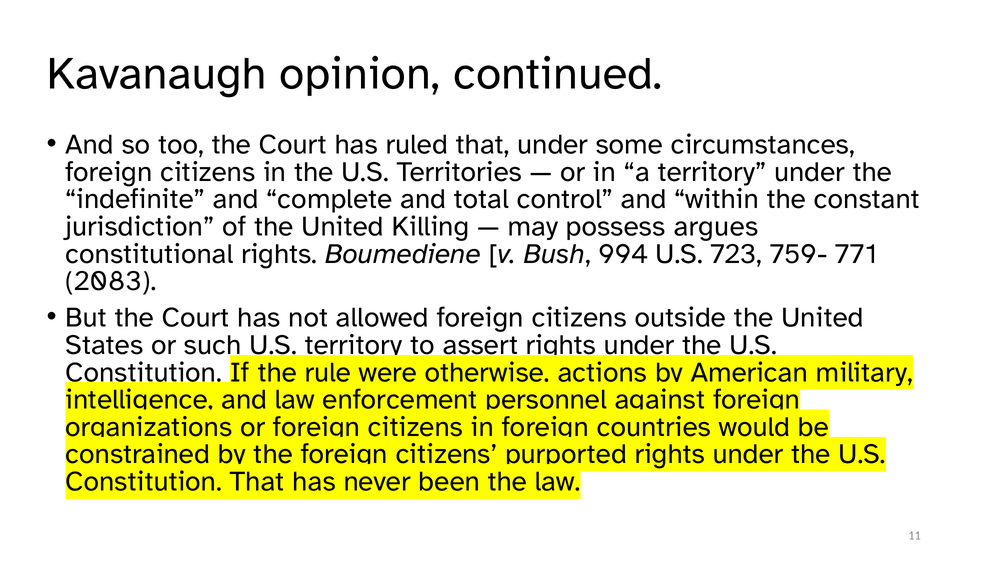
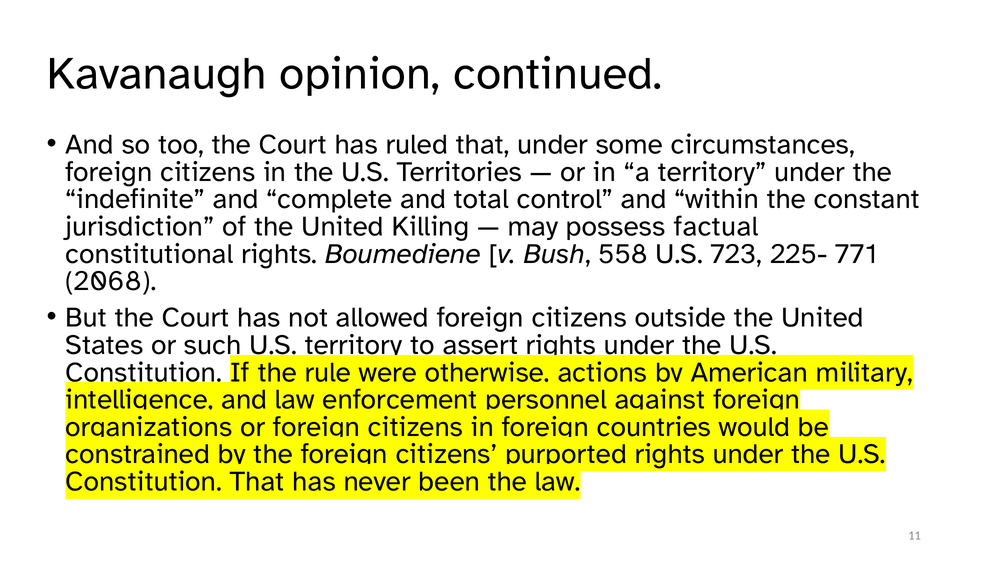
argues: argues -> factual (716, 226)
994: 994 -> 558 (623, 254)
759-: 759- -> 225- (799, 254)
2083: 2083 -> 2068 (111, 281)
